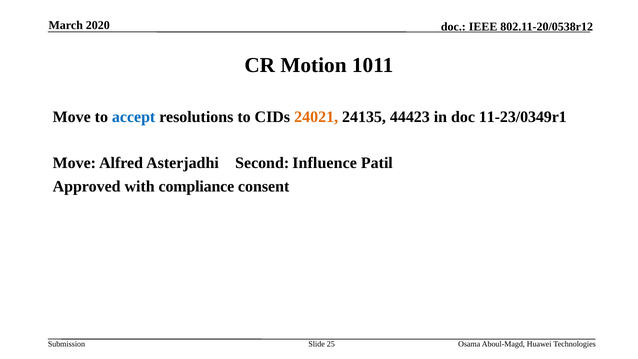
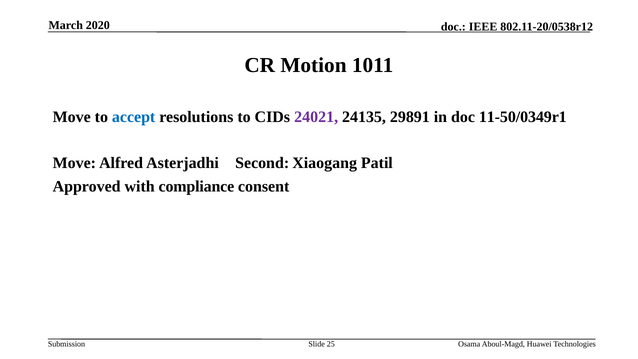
24021 colour: orange -> purple (316, 117)
44423: 44423 -> 29891 (410, 117)
11-23/0349r1: 11-23/0349r1 -> 11-50/0349r1 (523, 117)
Influence: Influence -> Xiaogang (325, 163)
